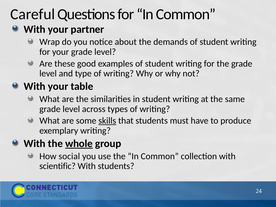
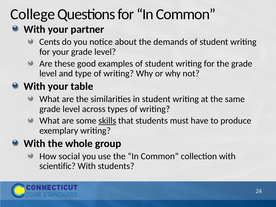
Careful: Careful -> College (33, 14)
Wrap: Wrap -> Cents (50, 42)
whole underline: present -> none (79, 144)
